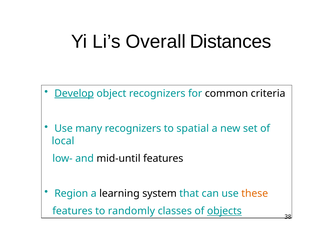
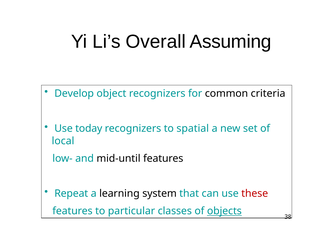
Distances: Distances -> Assuming (231, 42)
Develop underline: present -> none (74, 94)
many: many -> today (89, 129)
Region: Region -> Repeat (71, 194)
these colour: orange -> red (255, 194)
randomly: randomly -> particular (131, 211)
